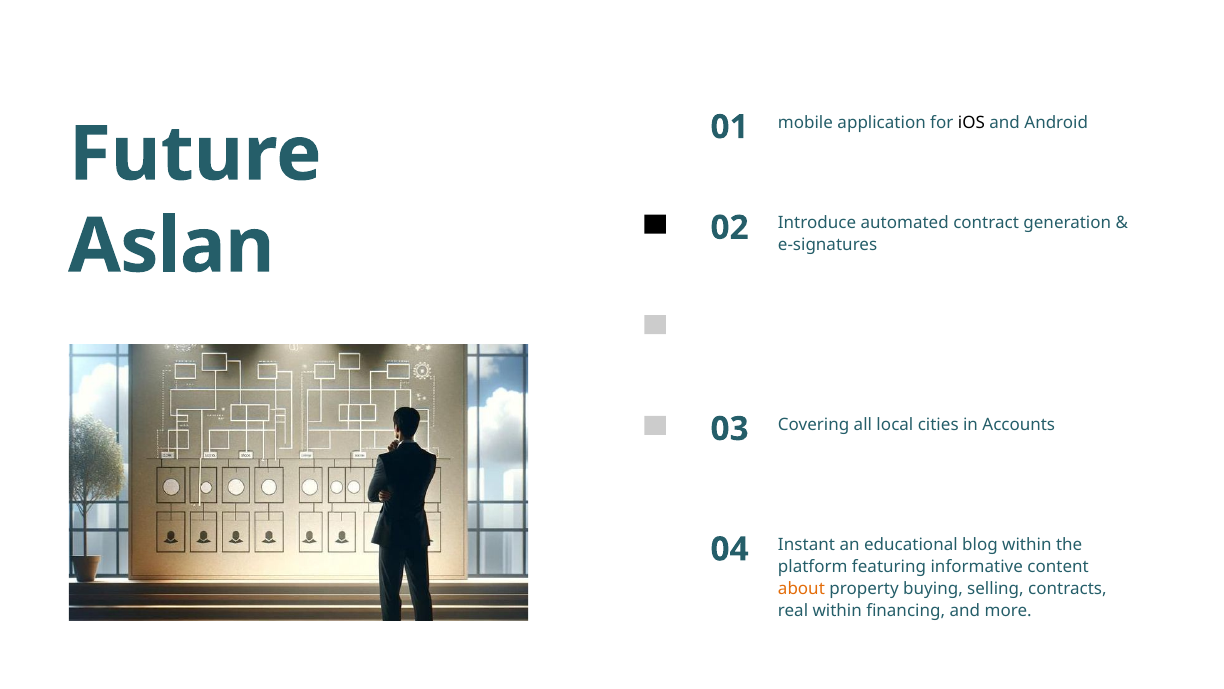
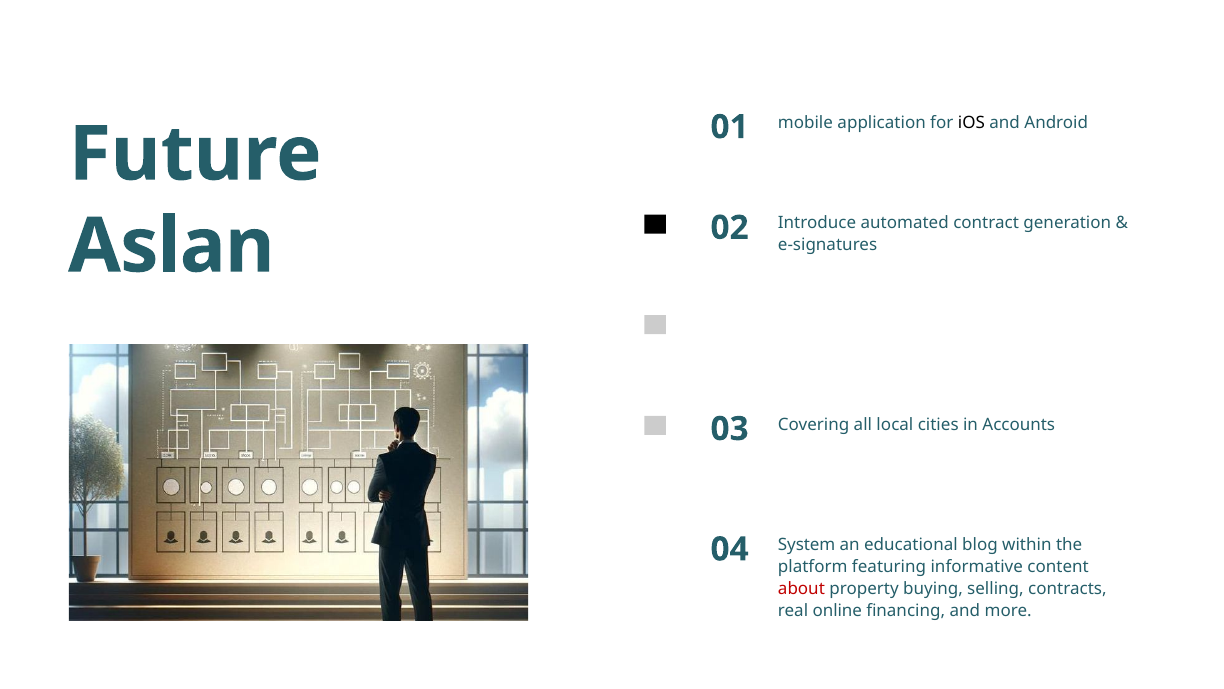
Instant: Instant -> System (807, 544)
about colour: orange -> red (801, 589)
real within: within -> online (837, 611)
